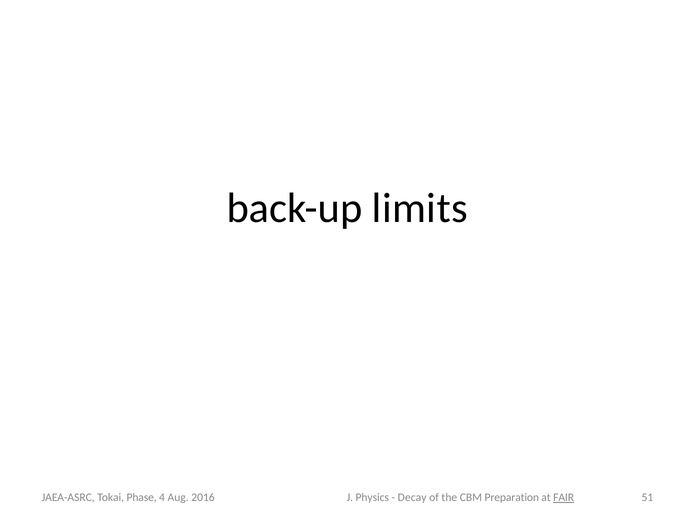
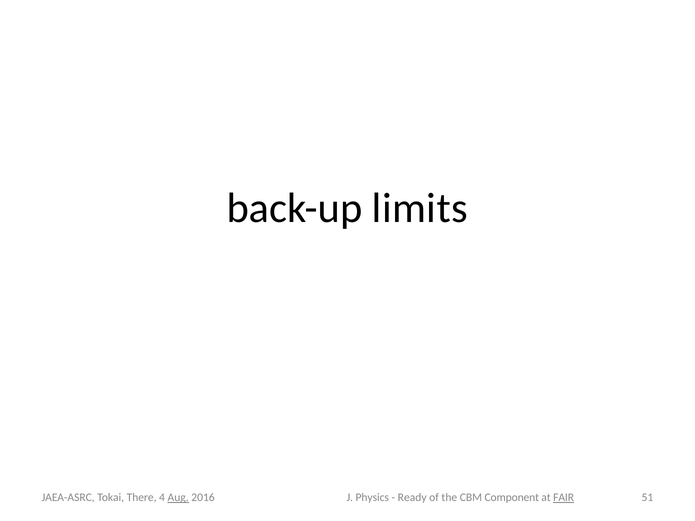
Decay: Decay -> Ready (412, 498)
Preparation: Preparation -> Component (512, 498)
Phase: Phase -> There (142, 498)
Aug underline: none -> present (178, 498)
